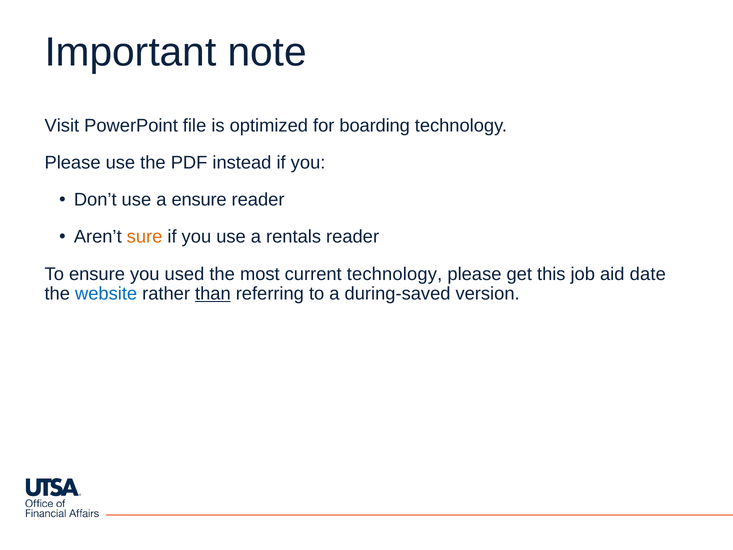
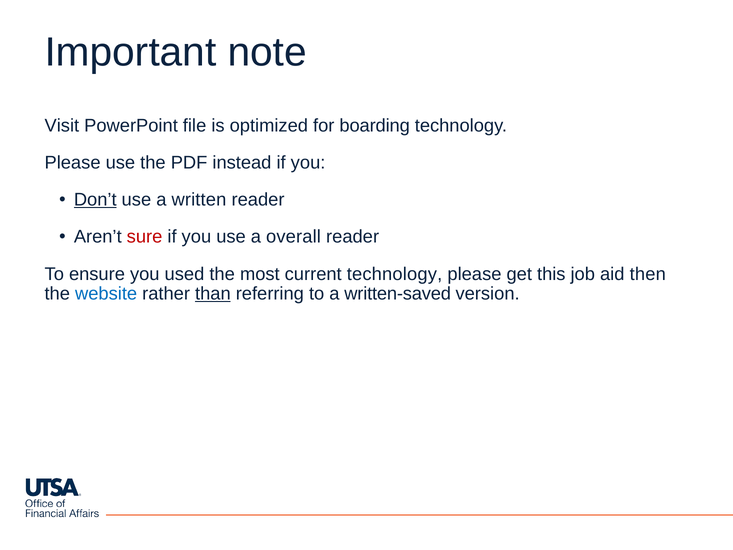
Don’t underline: none -> present (95, 200)
a ensure: ensure -> written (199, 200)
sure colour: orange -> red (145, 237)
rentals: rentals -> overall (293, 237)
date: date -> then (648, 274)
during-saved: during-saved -> written-saved (398, 294)
